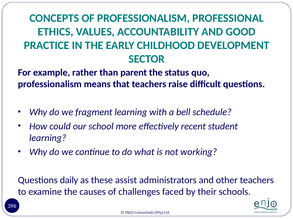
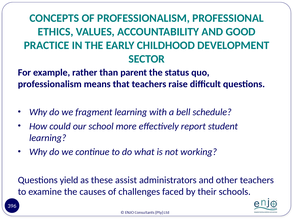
recent: recent -> report (193, 127)
daily: daily -> yield (69, 181)
